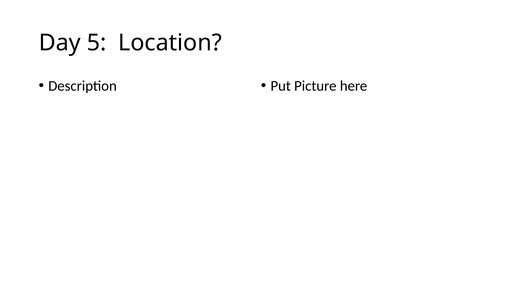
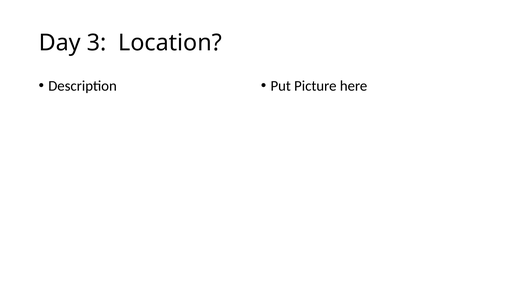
5: 5 -> 3 (96, 43)
